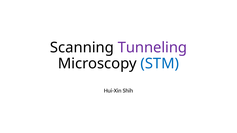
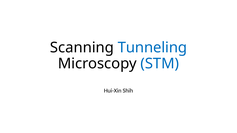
Tunneling colour: purple -> blue (152, 48)
